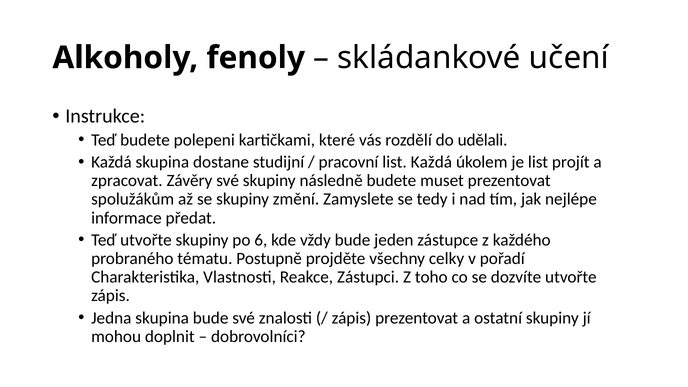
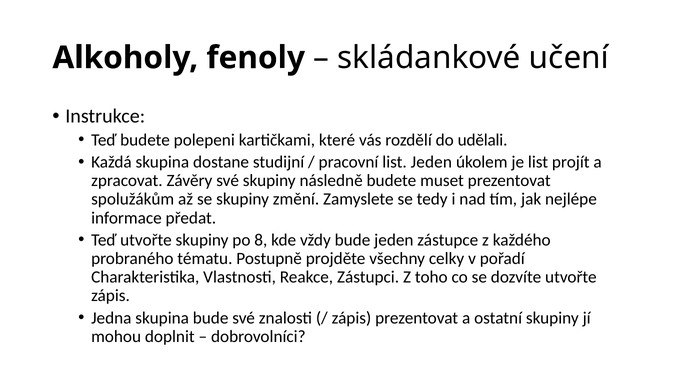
list Každá: Každá -> Jeden (431, 162)
6: 6 -> 8 (261, 240)
